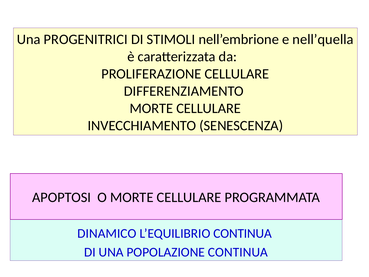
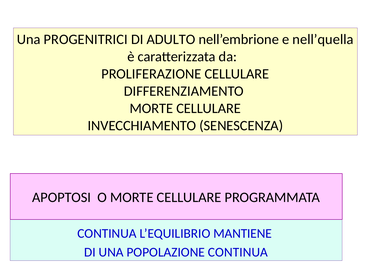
STIMOLI: STIMOLI -> ADULTO (171, 39)
DINAMICO: DINAMICO -> CONTINUA (107, 233)
L’EQUILIBRIO CONTINUA: CONTINUA -> MANTIENE (243, 233)
